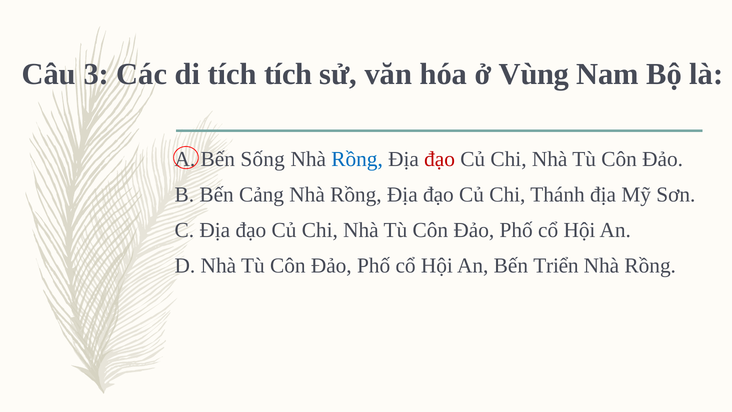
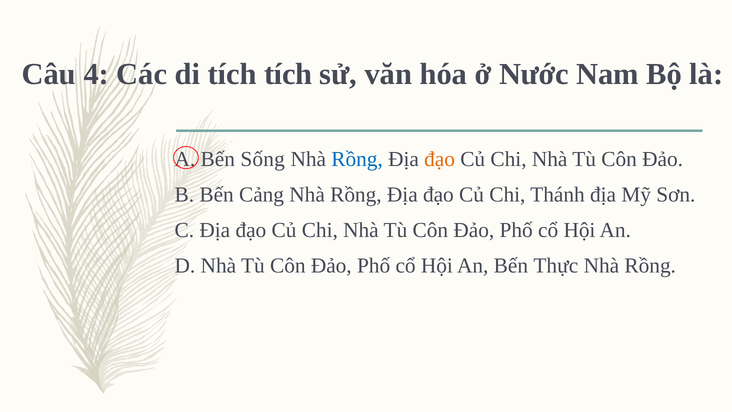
3: 3 -> 4 (96, 74)
Vùng: Vùng -> Nước (534, 74)
đạo colour: red -> orange (440, 159)
Triển: Triển -> Thực (556, 266)
